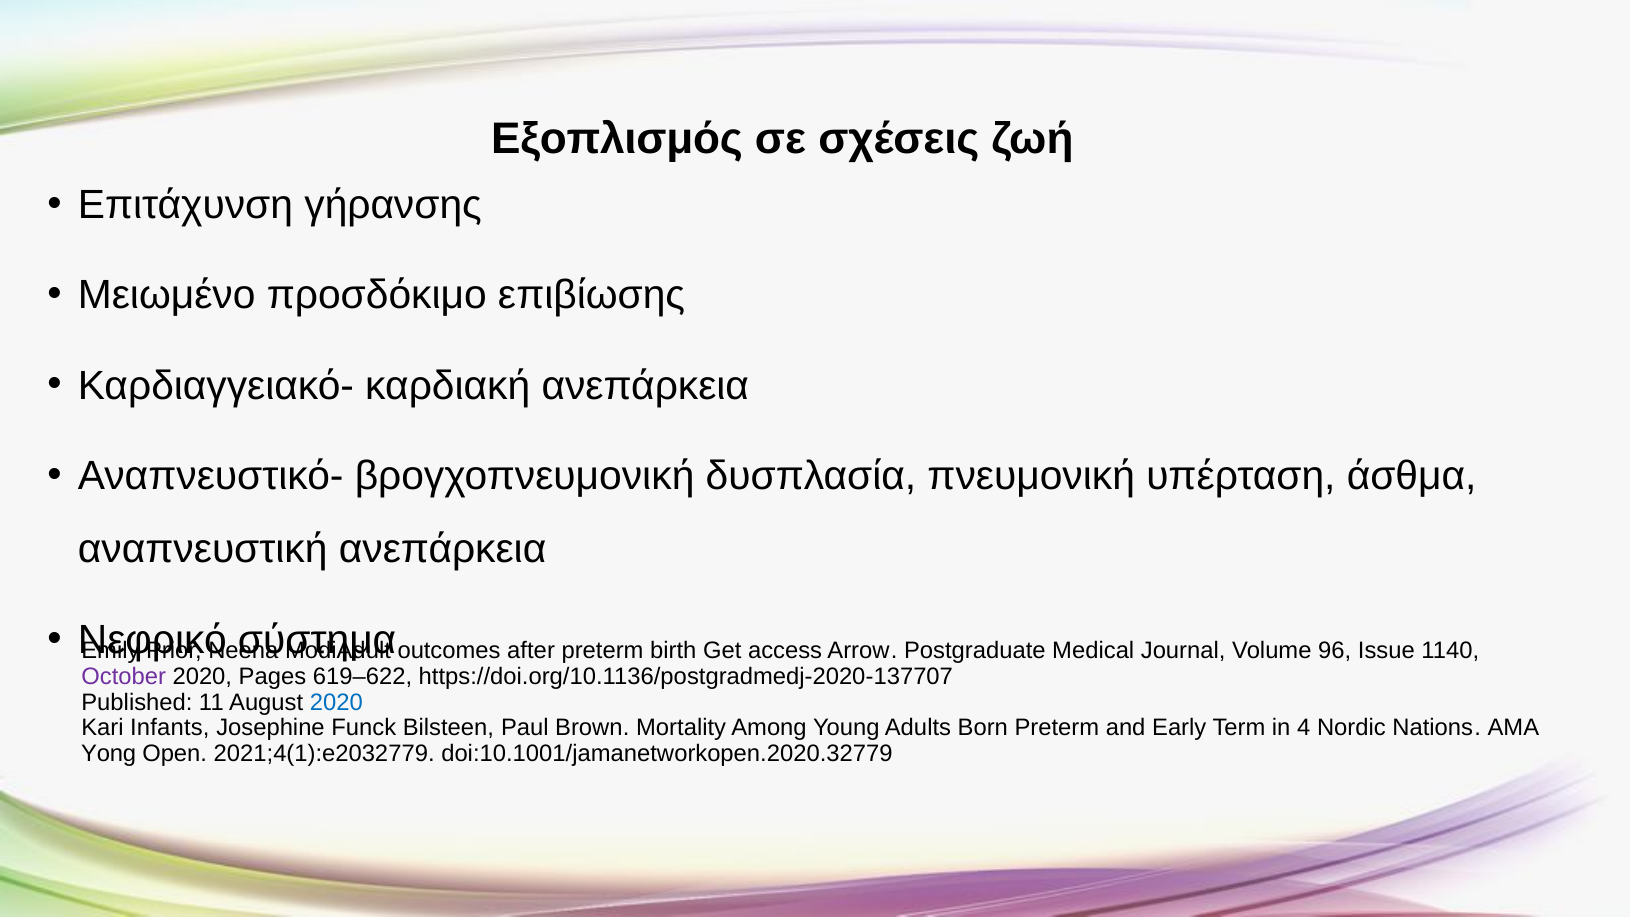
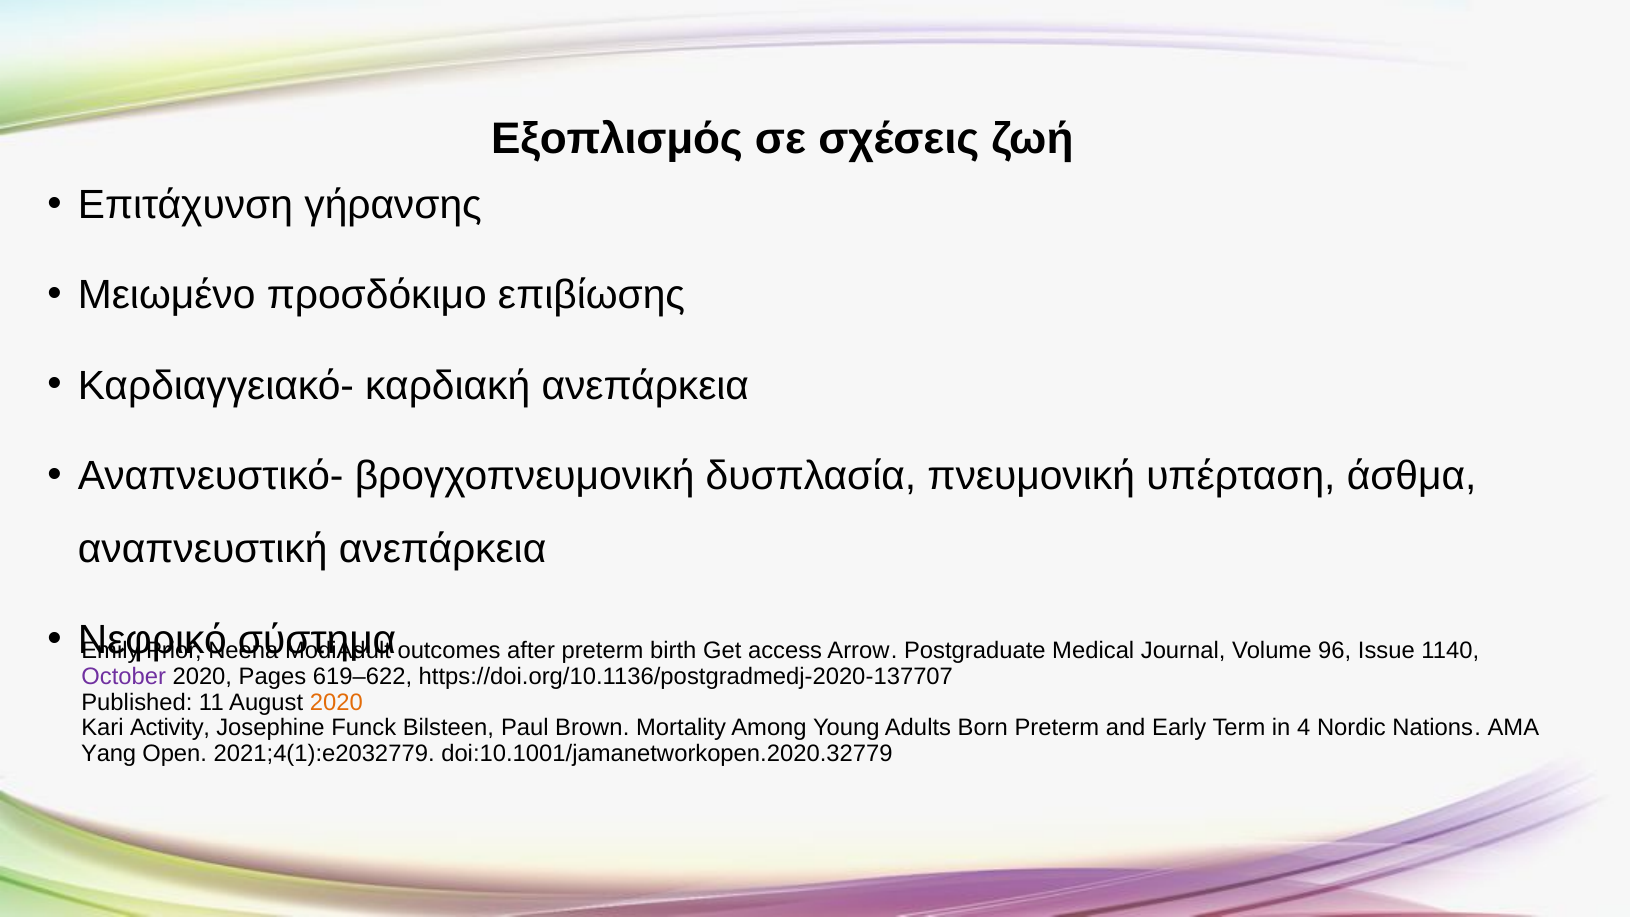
2020 colour: blue -> orange (336, 702)
Infants: Infants -> Activity (170, 728)
Yong: Yong -> Yang (109, 754)
